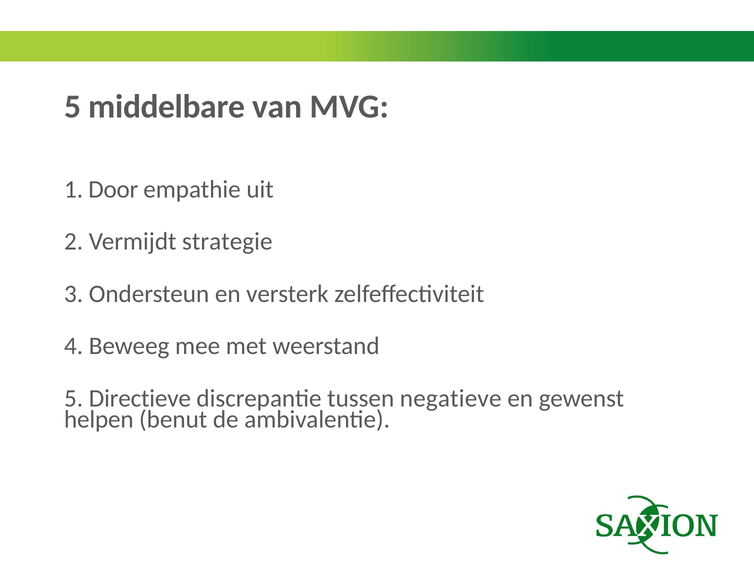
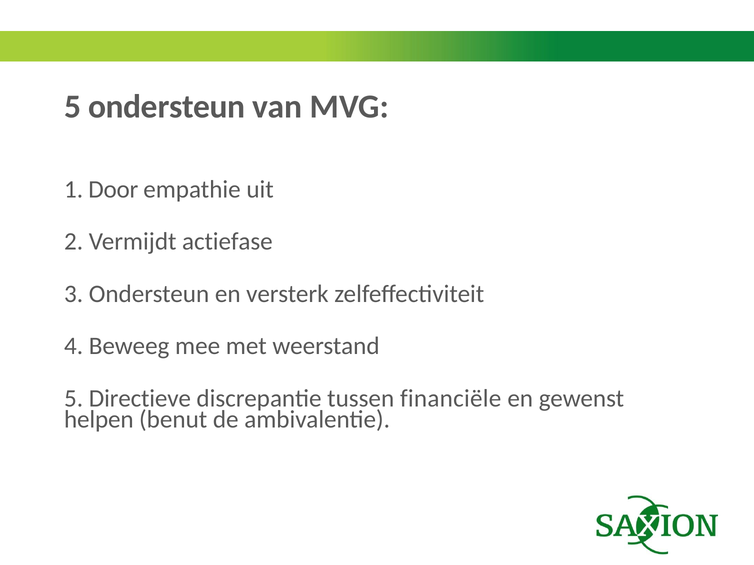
5 middelbare: middelbare -> ondersteun (167, 107)
strategie: strategie -> actiefase (227, 242)
negatieve: negatieve -> financiële (451, 399)
